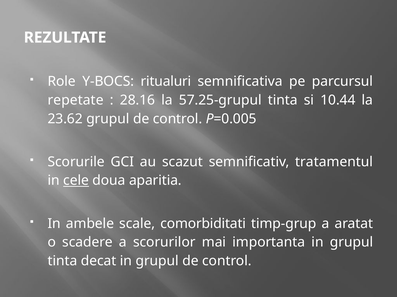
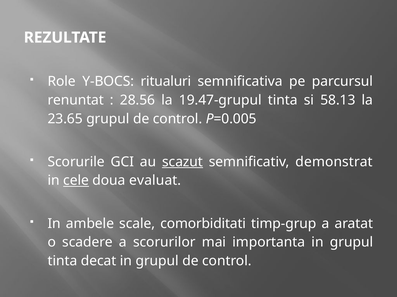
repetate: repetate -> renuntat (76, 100)
28.16: 28.16 -> 28.56 (138, 100)
57.25-grupul: 57.25-grupul -> 19.47-grupul (220, 100)
10.44: 10.44 -> 58.13 (338, 100)
23.62: 23.62 -> 23.65 (65, 119)
scazut underline: none -> present (183, 162)
tratamentul: tratamentul -> demonstrat (334, 162)
aparitia: aparitia -> evaluat (155, 181)
